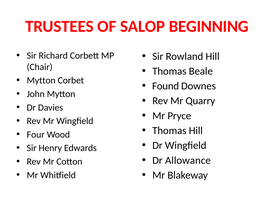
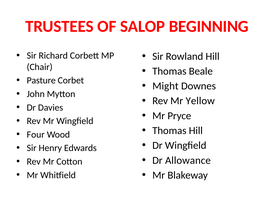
Mytton: Mytton -> Pasture (41, 81)
Found: Found -> Might (165, 86)
Quarry: Quarry -> Yellow (200, 101)
